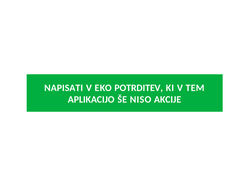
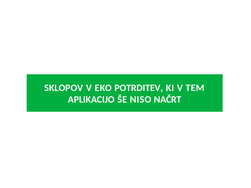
NAPISATI: NAPISATI -> SKLOPOV (64, 88)
AKCIJE: AKCIJE -> NAČRT (168, 100)
